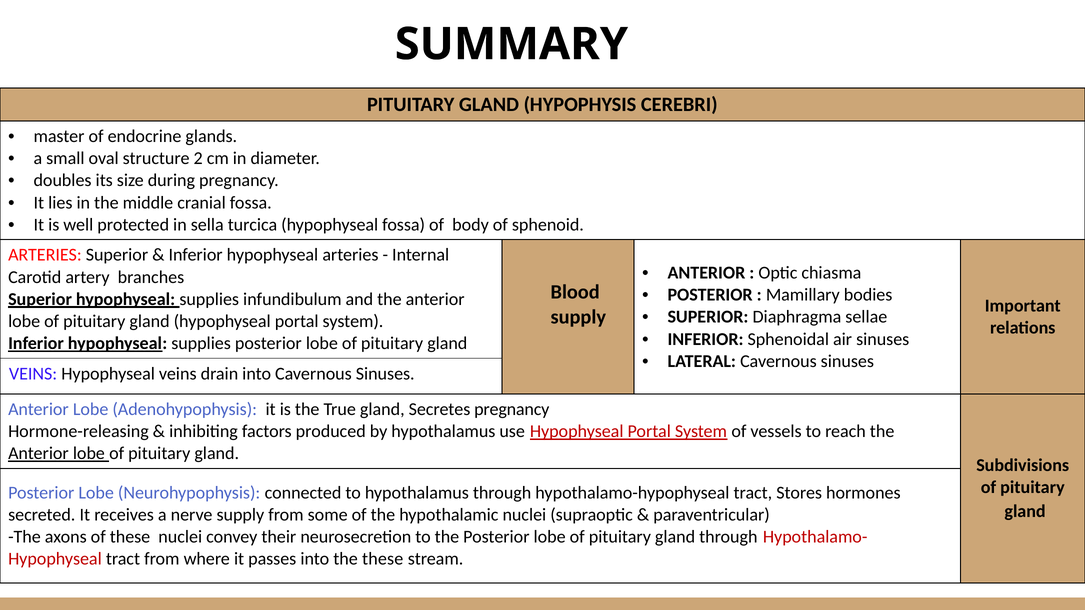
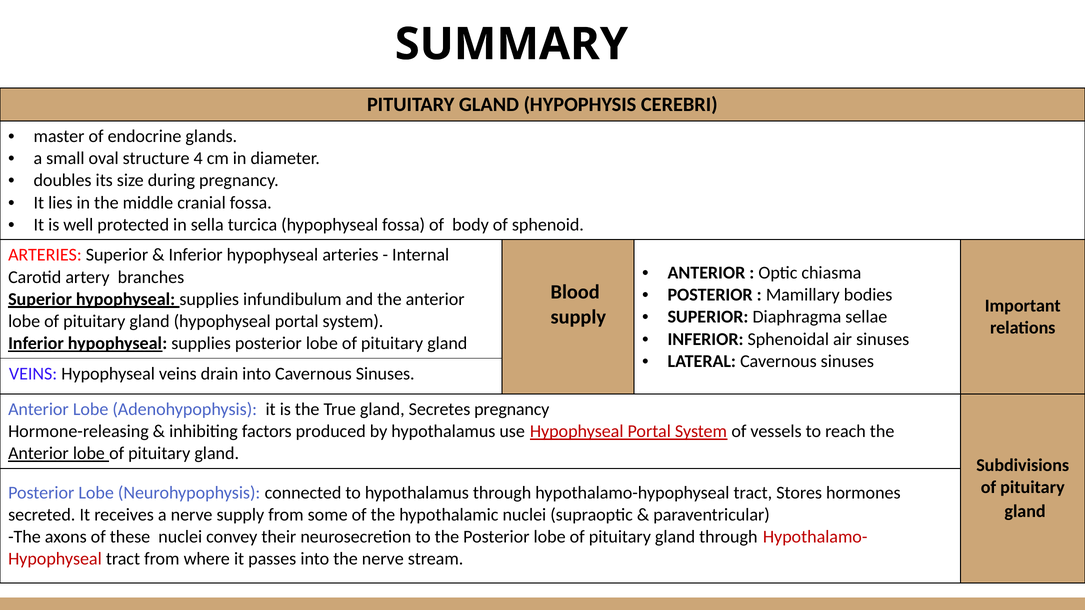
2: 2 -> 4 (198, 158)
the these: these -> nerve (383, 559)
